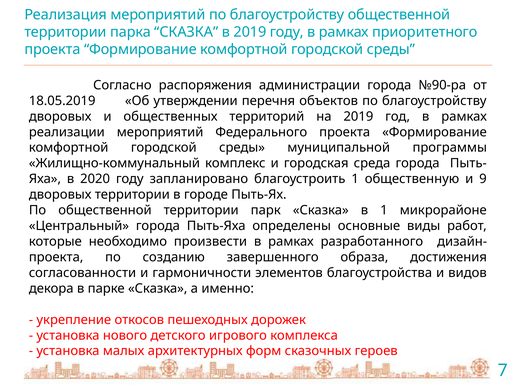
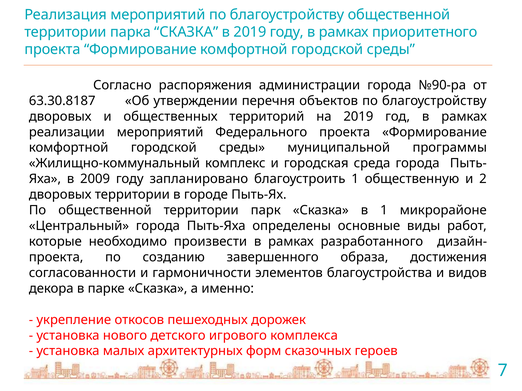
18.05.2019: 18.05.2019 -> 63.30.8187 (62, 101)
2020: 2020 -> 2009 (95, 179)
9: 9 -> 2 (483, 179)
